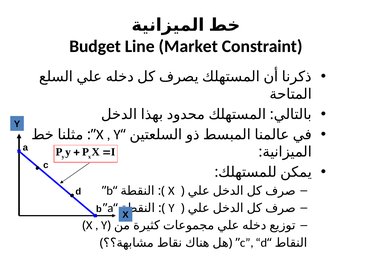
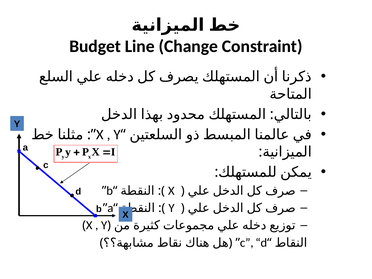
Market: Market -> Change (188, 46)
